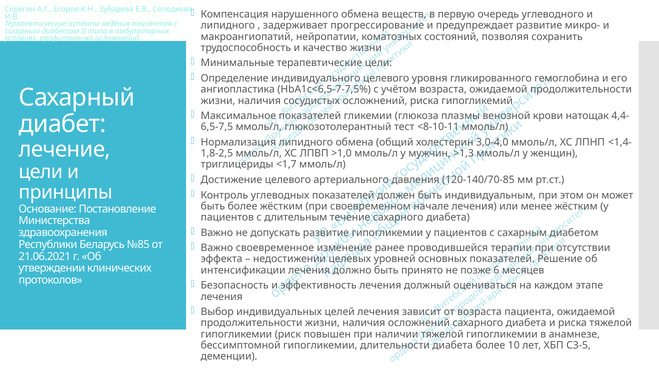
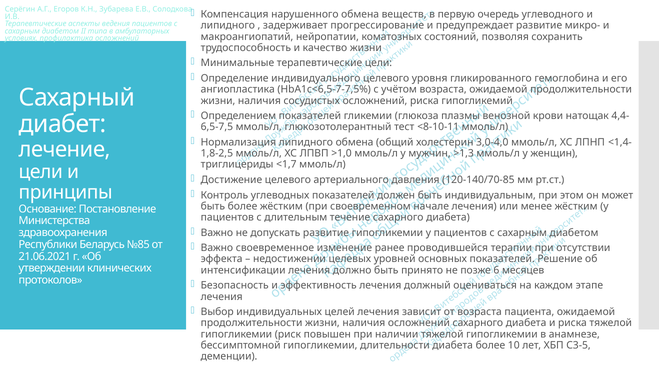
Максимальное: Максимальное -> Определением (238, 116)
